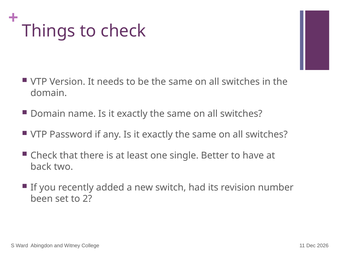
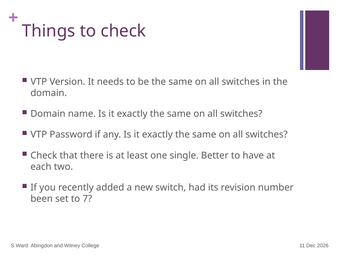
back: back -> each (41, 167)
2: 2 -> 7 (87, 199)
